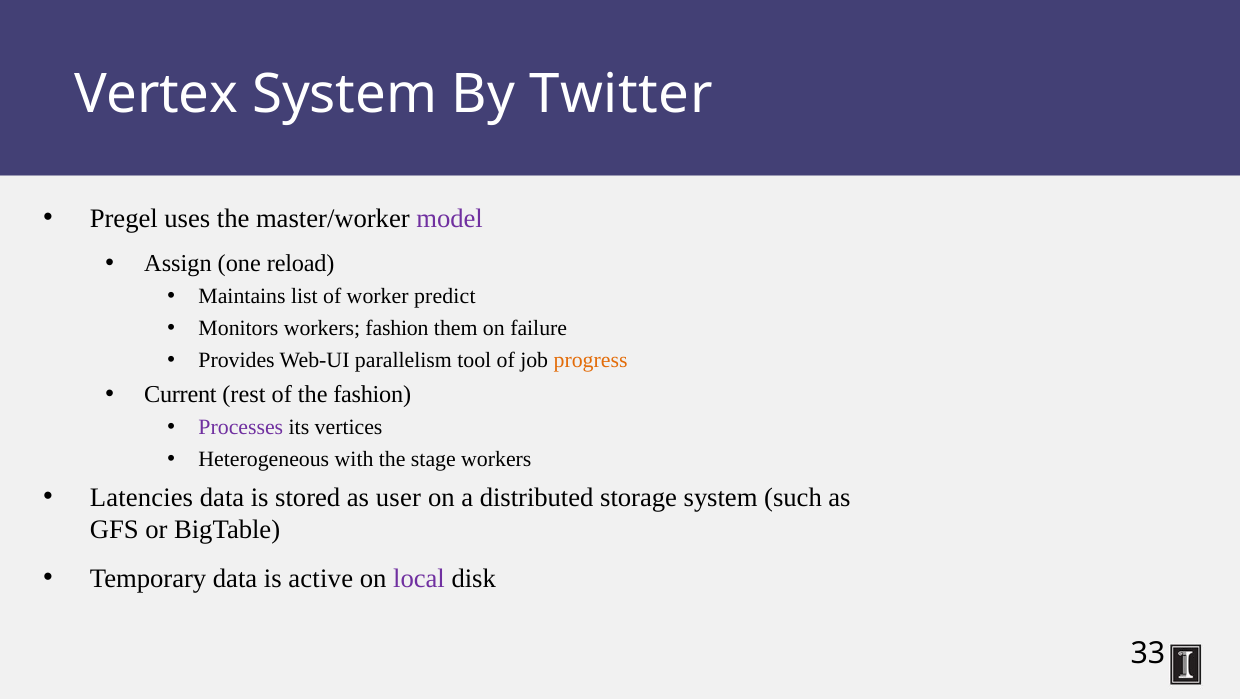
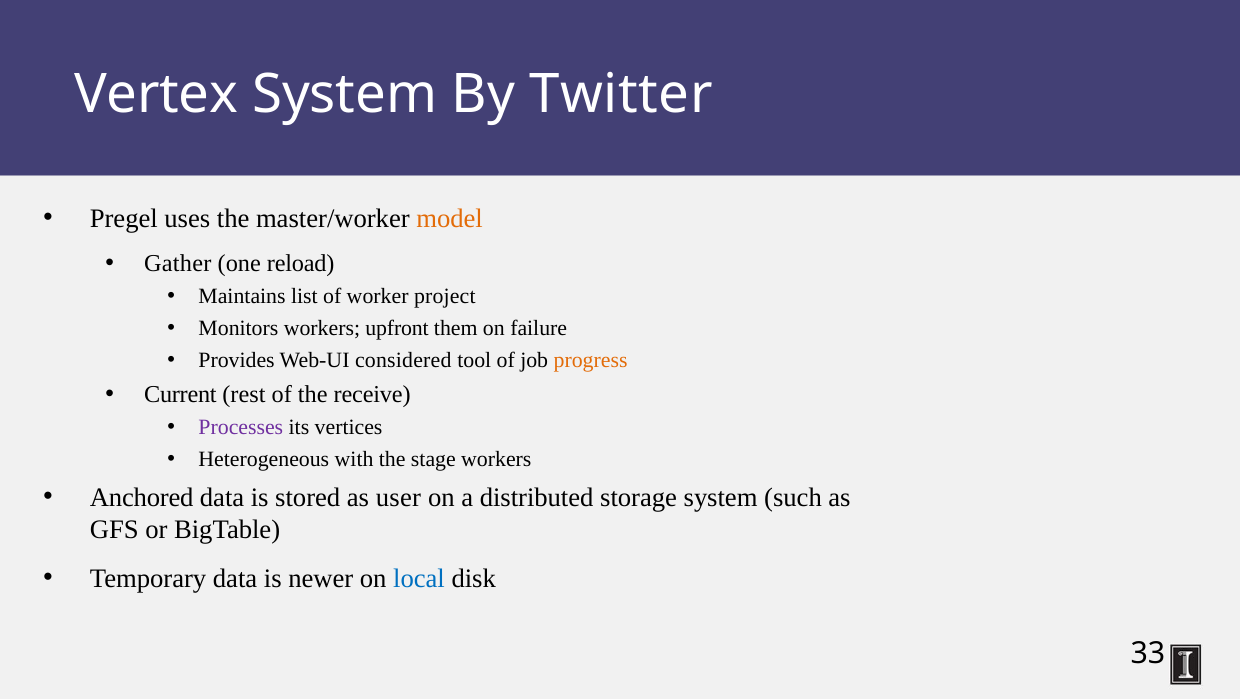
model colour: purple -> orange (450, 218)
Assign: Assign -> Gather (178, 263)
predict: predict -> project (445, 296)
workers fashion: fashion -> upfront (397, 328)
parallelism: parallelism -> considered (403, 360)
the fashion: fashion -> receive (372, 394)
Latencies: Latencies -> Anchored (142, 497)
active: active -> newer (321, 578)
local colour: purple -> blue (419, 578)
